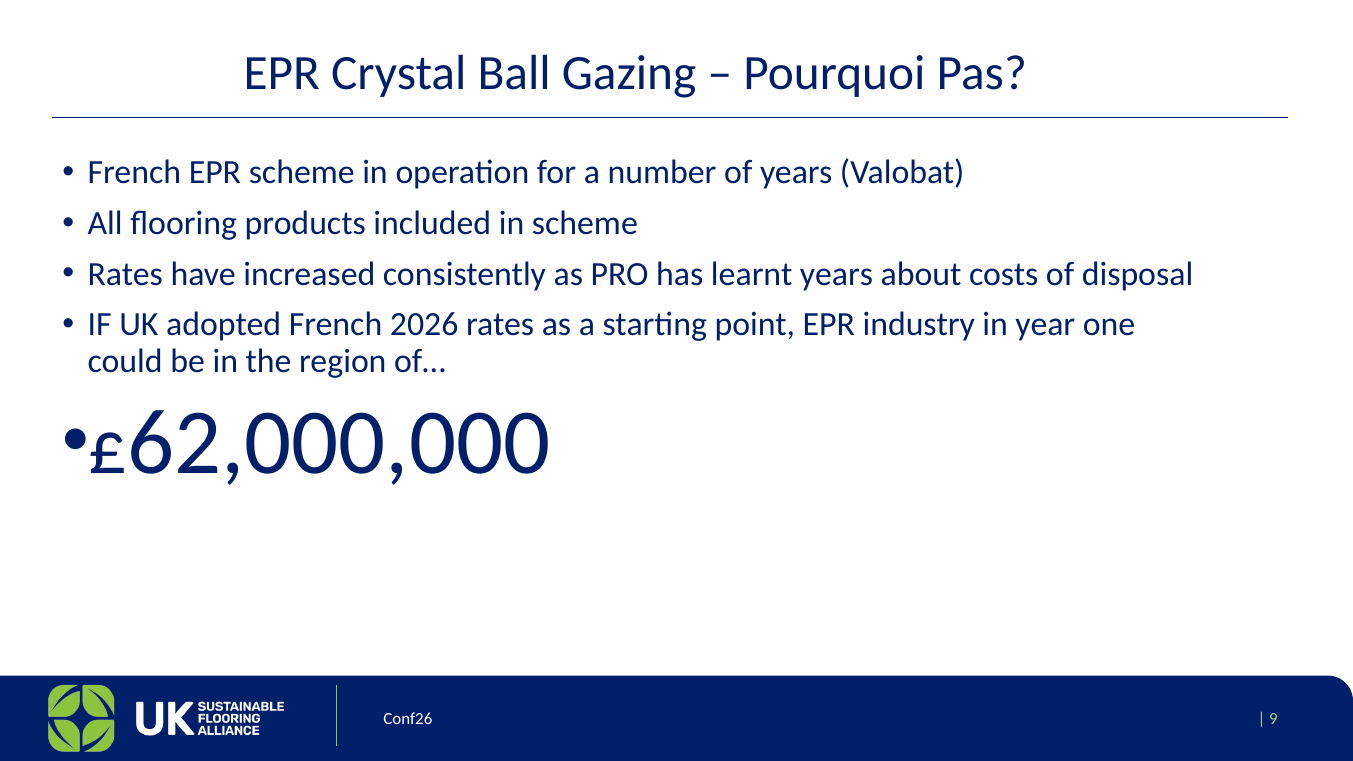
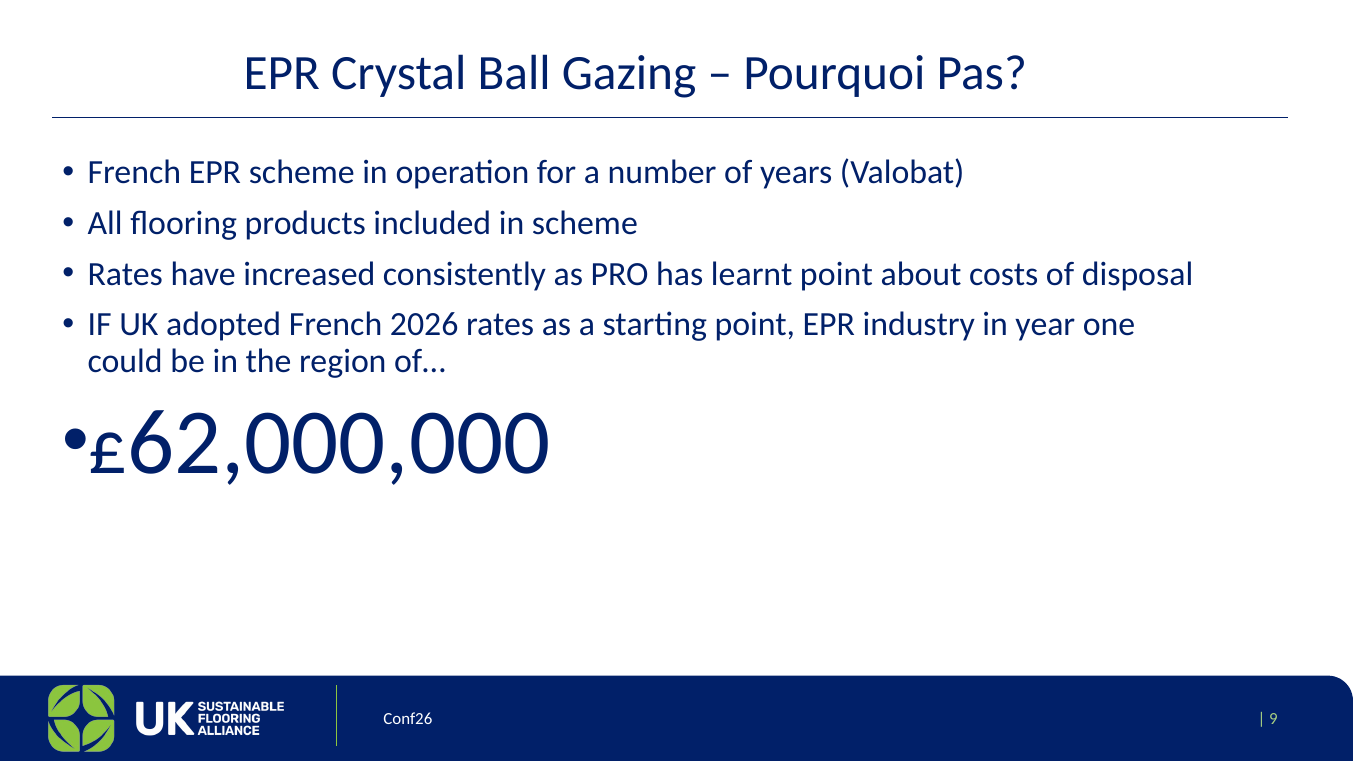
learnt years: years -> point (836, 274)
